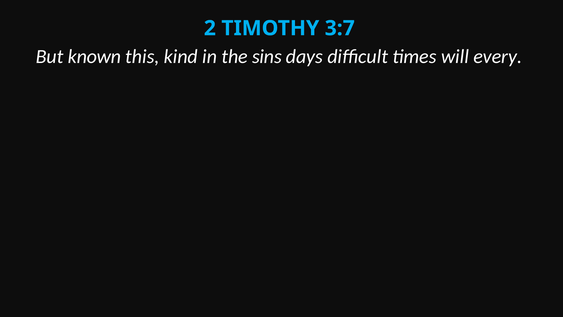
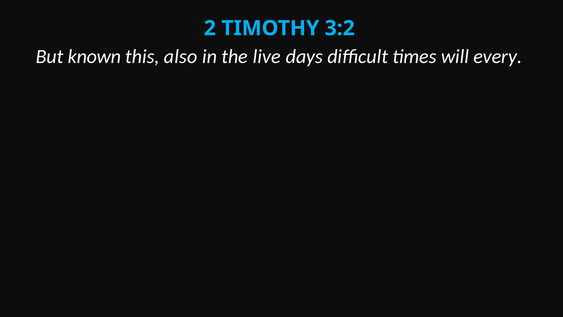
3:7: 3:7 -> 3:2 (340, 28)
kind: kind -> also (181, 57)
sins: sins -> live (267, 57)
